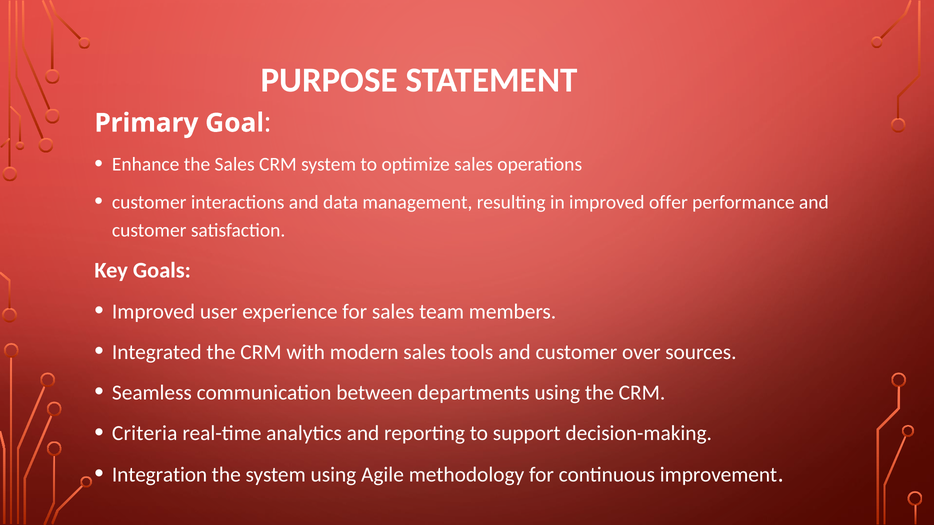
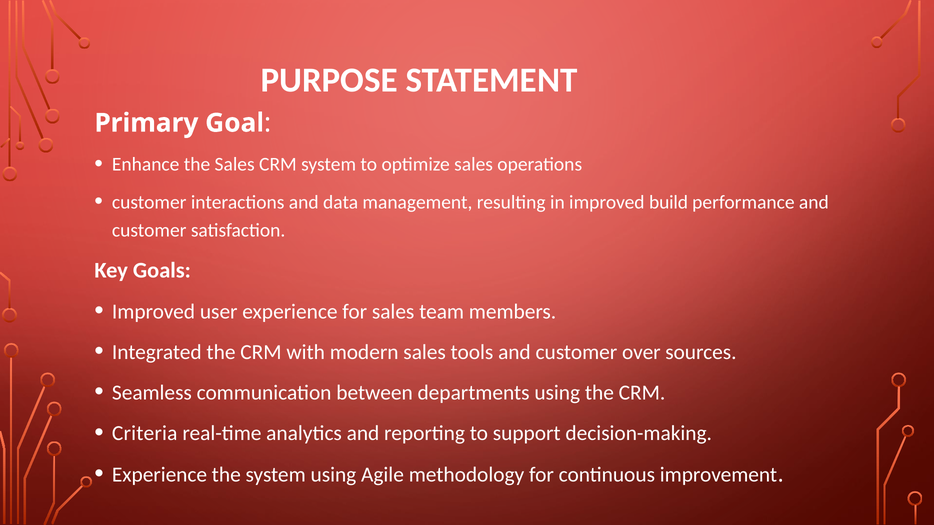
offer: offer -> build (669, 202)
Integration: Integration -> Experience (160, 475)
